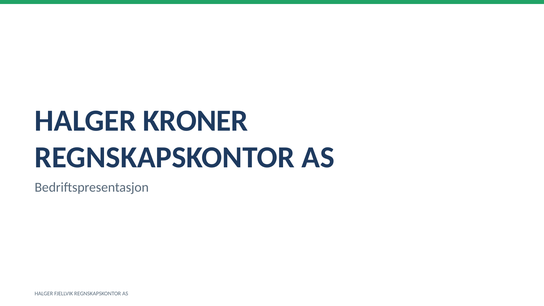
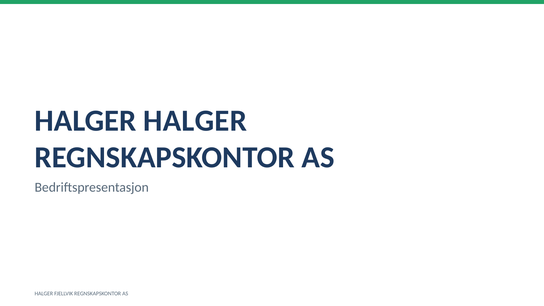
HALGER KRONER: KRONER -> HALGER (195, 121)
